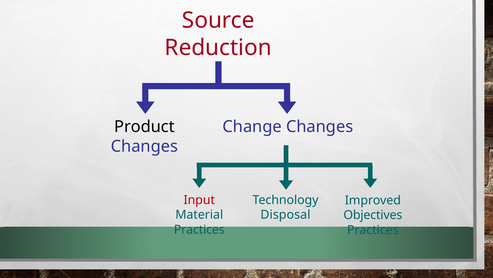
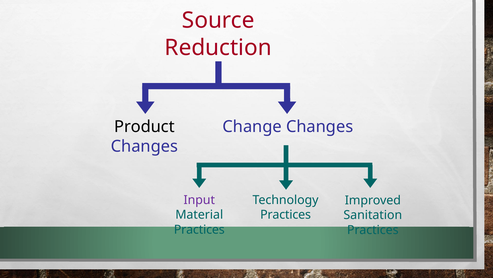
Input colour: red -> purple (199, 200)
Disposal: Disposal -> Practices (286, 214)
Objectives: Objectives -> Sanitation (373, 215)
